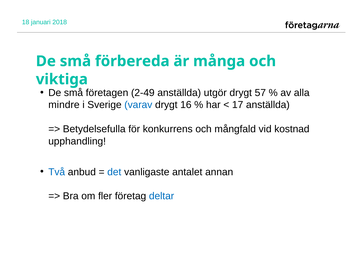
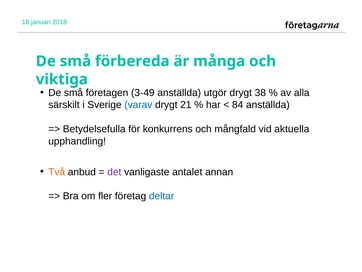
2-49: 2-49 -> 3-49 (143, 93)
57: 57 -> 38 (260, 93)
mindre: mindre -> särskilt (64, 105)
16: 16 -> 21 (186, 105)
17: 17 -> 84 (238, 105)
kostnad: kostnad -> aktuella (292, 129)
Två colour: blue -> orange (57, 172)
det colour: blue -> purple (114, 172)
